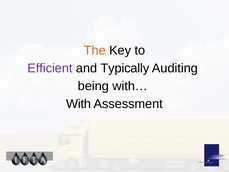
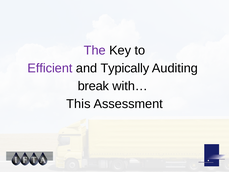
The colour: orange -> purple (95, 50)
being: being -> break (93, 86)
With: With -> This (78, 104)
